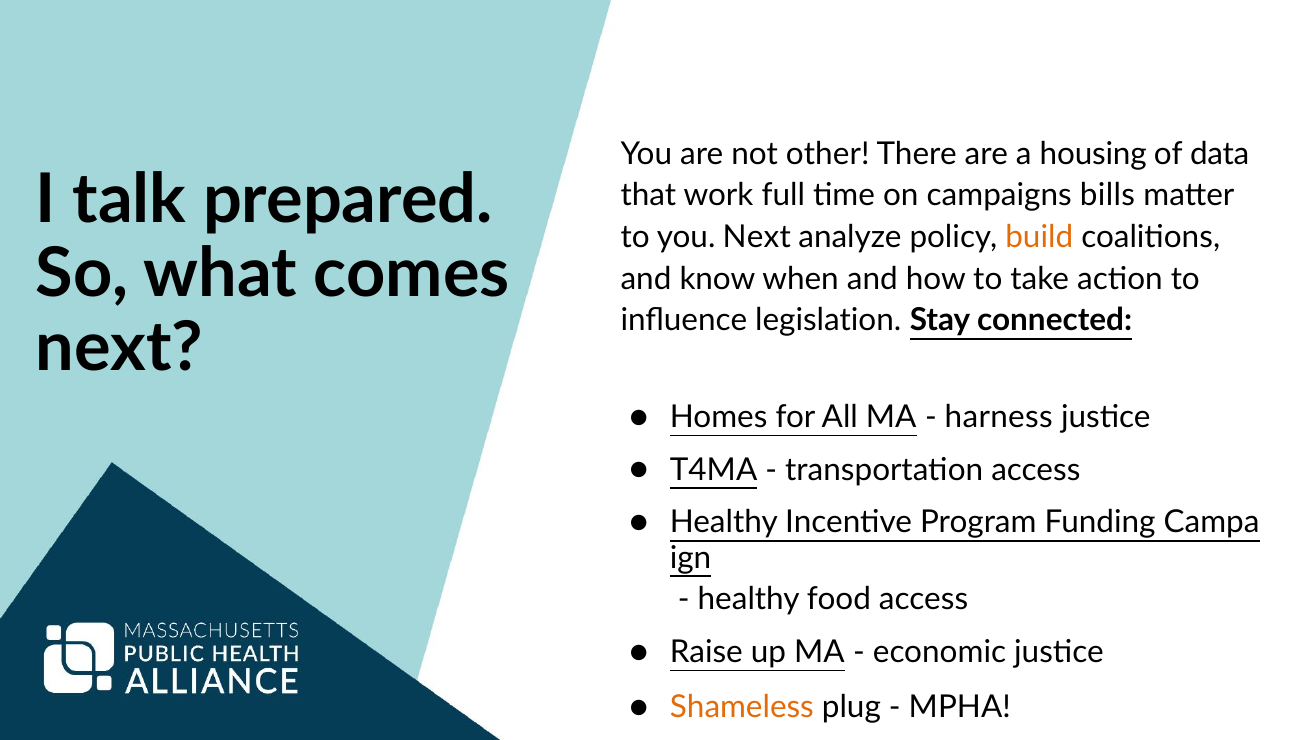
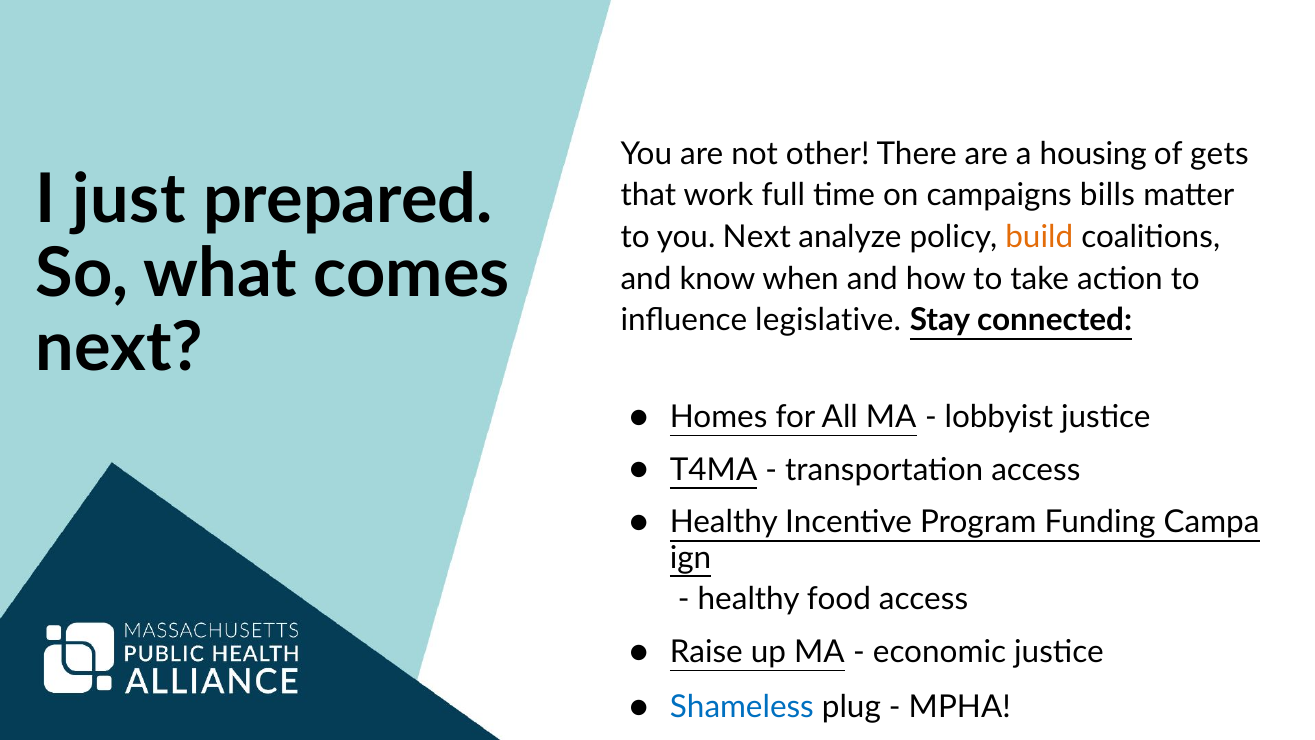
data: data -> gets (1219, 154)
talk: talk -> just (129, 200)
legislation: legislation -> legislative (828, 320)
harness: harness -> lobbyist (999, 417)
Shameless colour: orange -> blue (742, 707)
